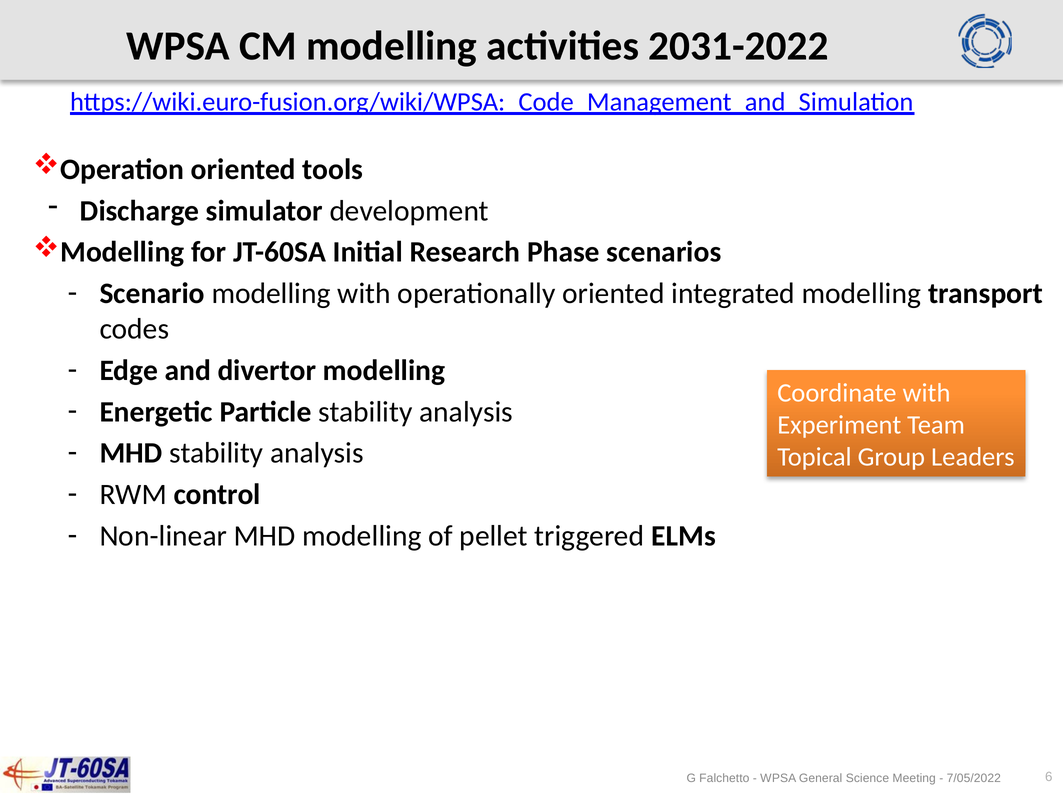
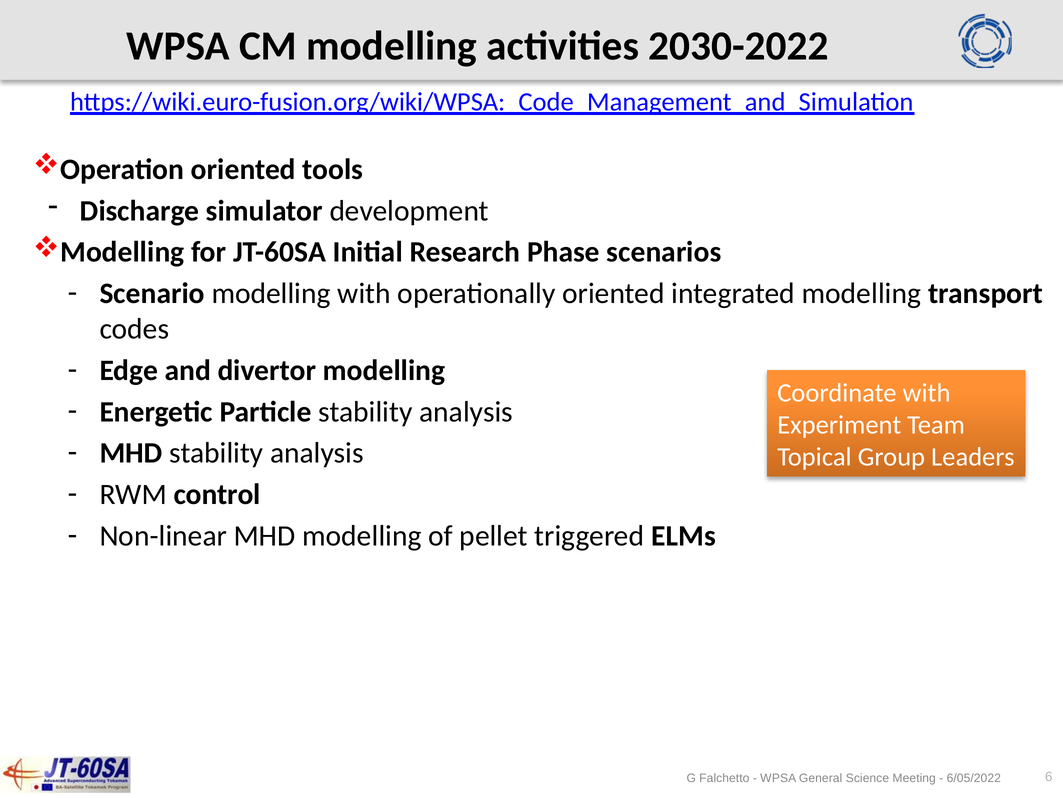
2031-2022: 2031-2022 -> 2030-2022 (738, 46)
7/05/2022: 7/05/2022 -> 6/05/2022 (974, 777)
